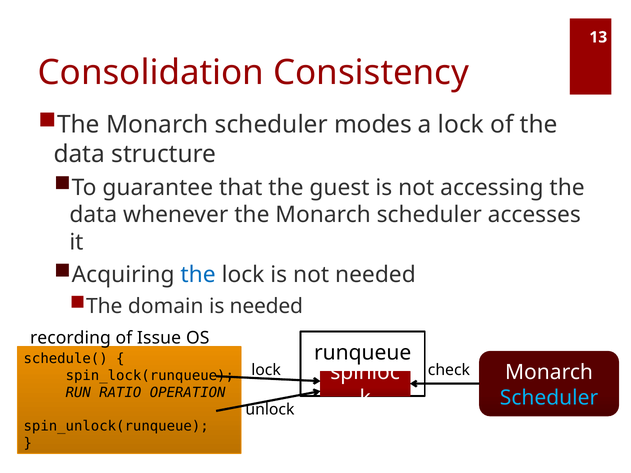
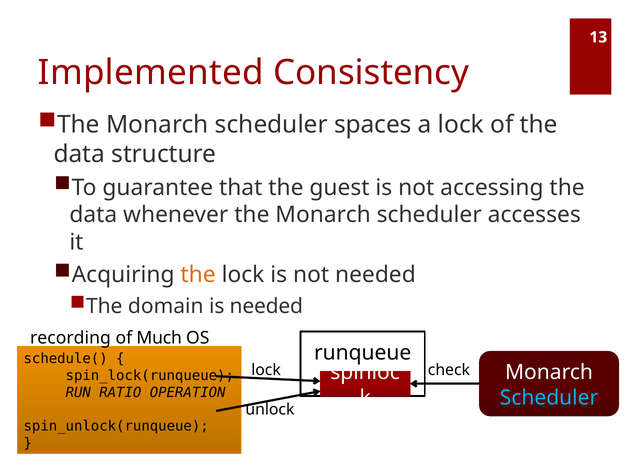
Consolidation: Consolidation -> Implemented (151, 73)
modes: modes -> spaces (373, 125)
the colour: blue -> orange (198, 275)
Issue: Issue -> Much (159, 338)
